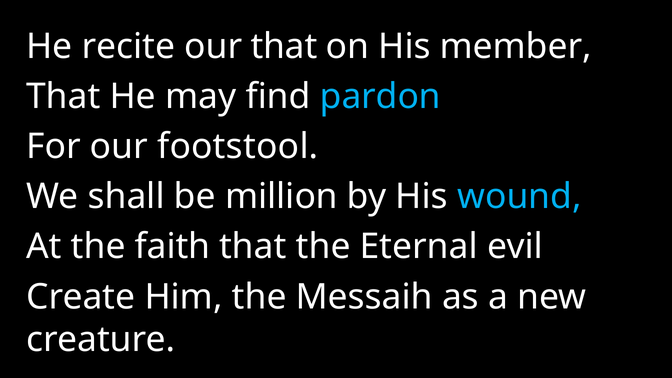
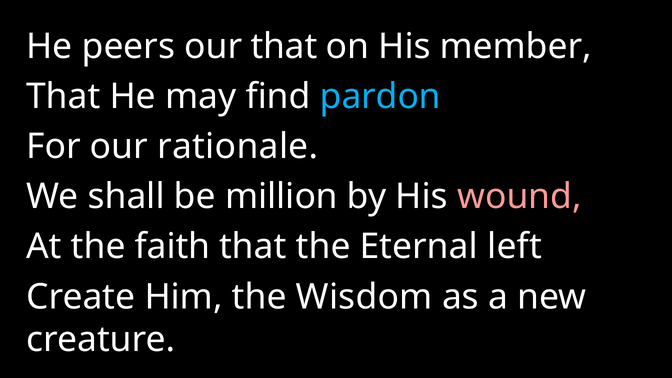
recite: recite -> peers (128, 47)
footstool: footstool -> rationale (238, 147)
wound colour: light blue -> pink (519, 197)
evil: evil -> left (515, 247)
Messaih: Messaih -> Wisdom (364, 297)
